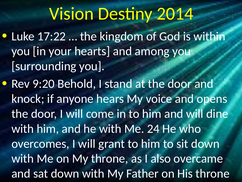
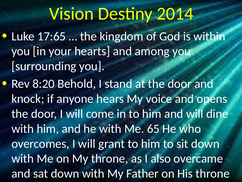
17:22: 17:22 -> 17:65 (52, 36)
9:20: 9:20 -> 8:20 (44, 84)
24: 24 -> 65 (153, 128)
